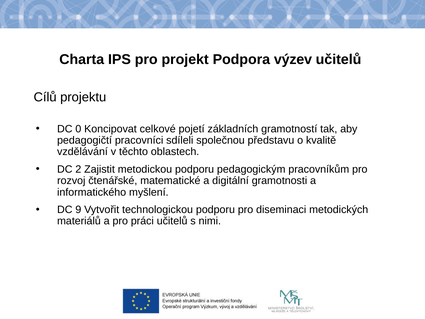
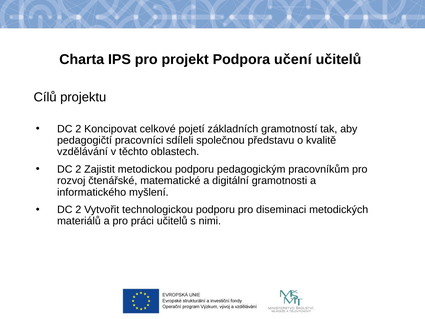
výzev: výzev -> učení (293, 60)
0: 0 -> 2 (78, 129)
9: 9 -> 2 (78, 209)
